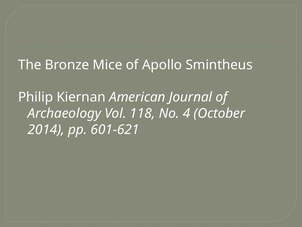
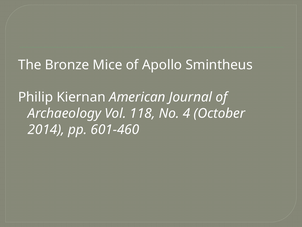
601-621: 601-621 -> 601-460 (115, 129)
